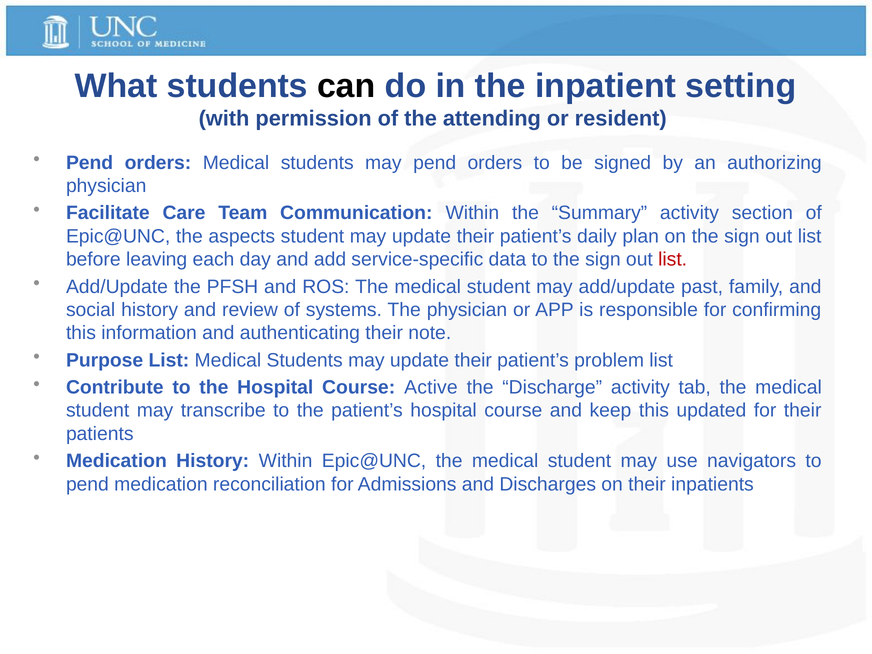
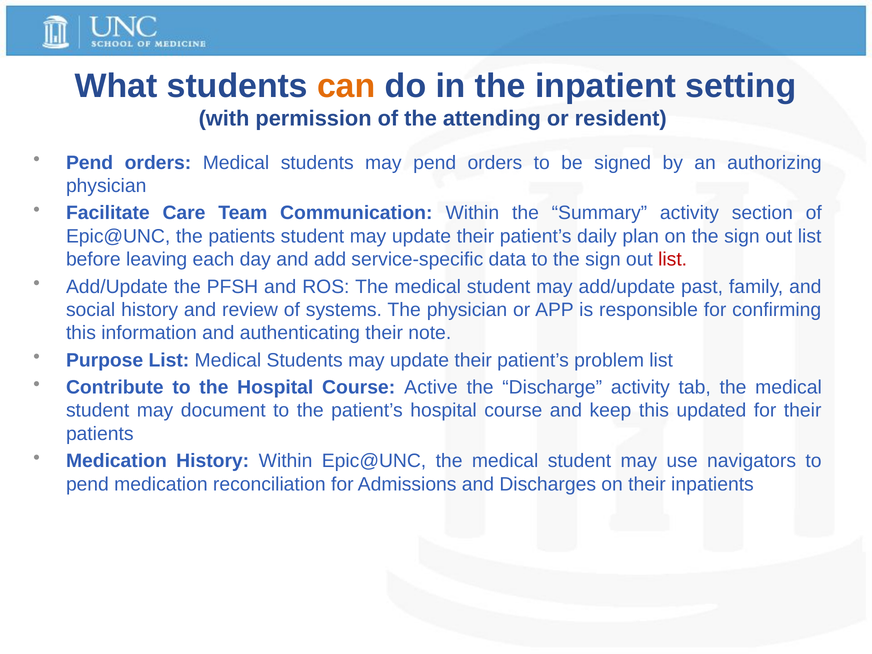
can colour: black -> orange (346, 86)
the aspects: aspects -> patients (242, 236)
transcribe: transcribe -> document (223, 411)
